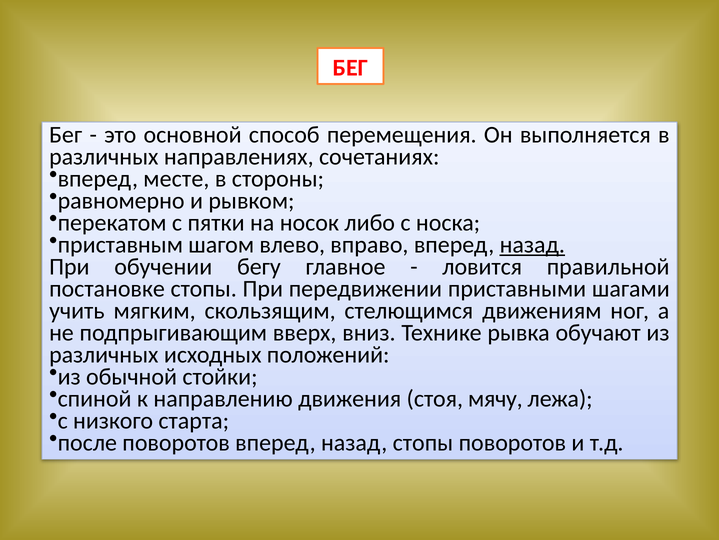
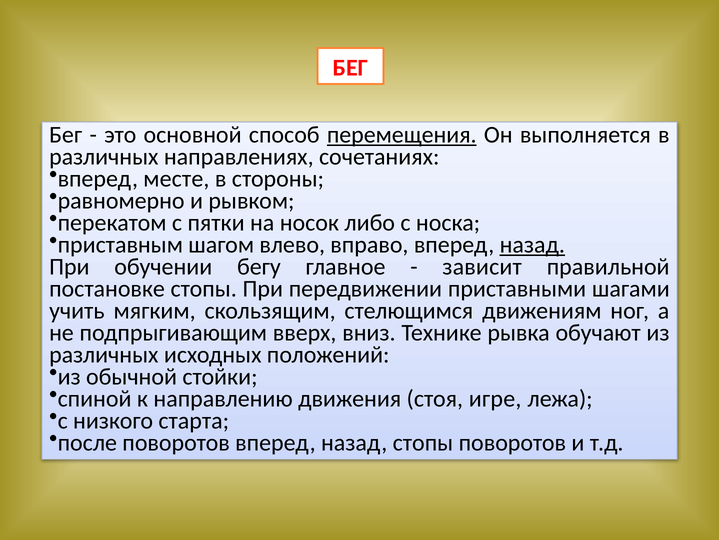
перемещения underline: none -> present (402, 135)
ловится: ловится -> зависит (482, 267)
мячу: мячу -> игре (495, 398)
